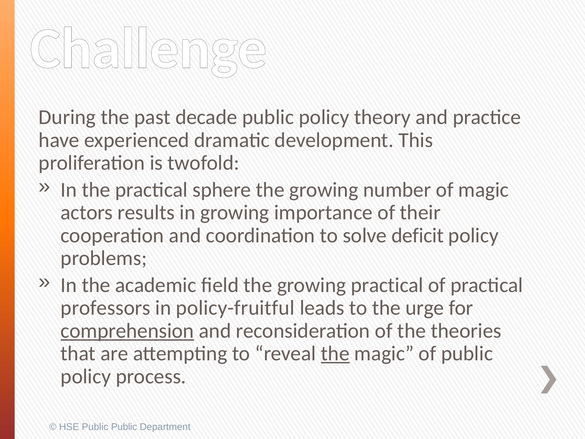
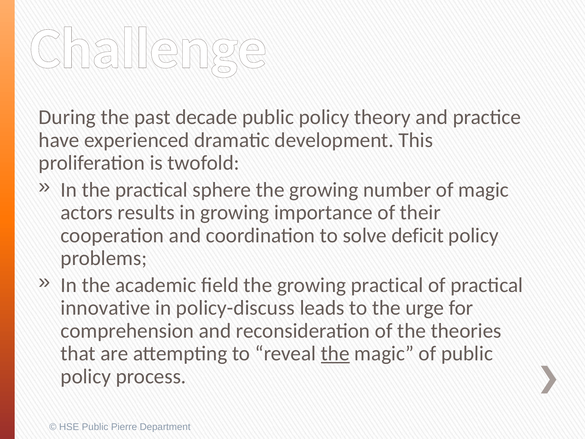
professors: professors -> innovative (106, 308)
policy-fruitful: policy-fruitful -> policy-discuss (235, 308)
comprehension underline: present -> none (127, 331)
Public Public: Public -> Pierre (124, 427)
